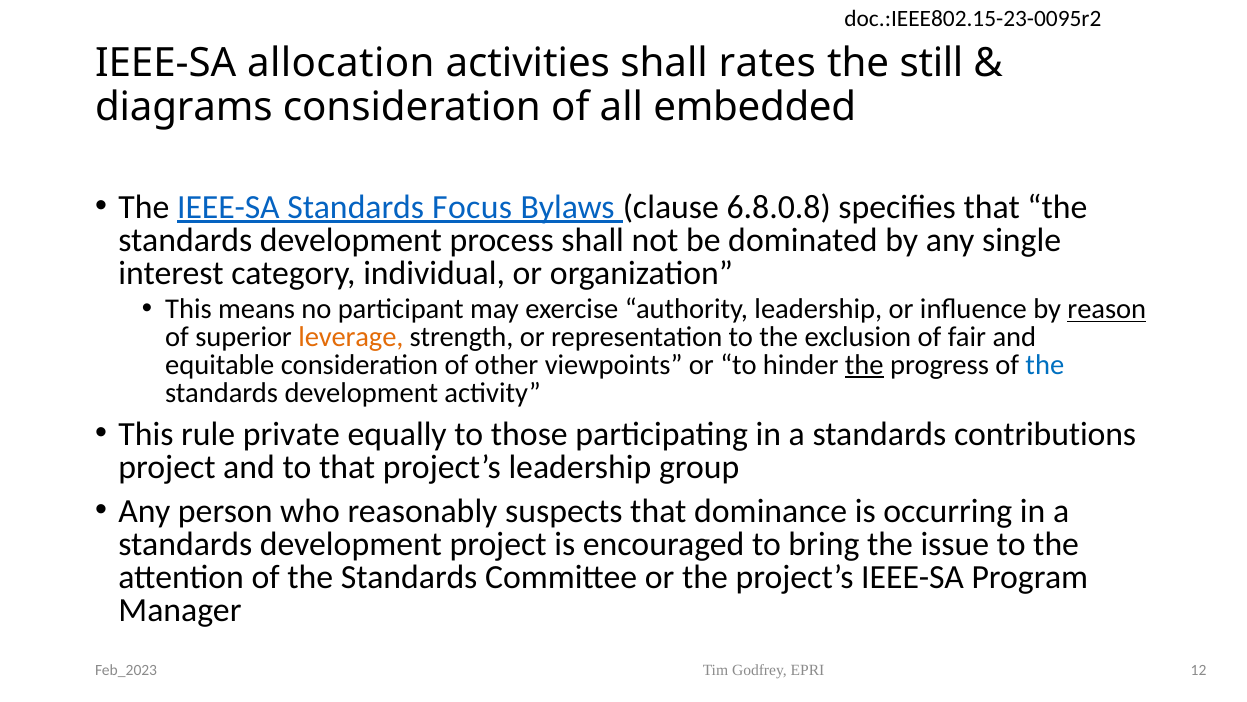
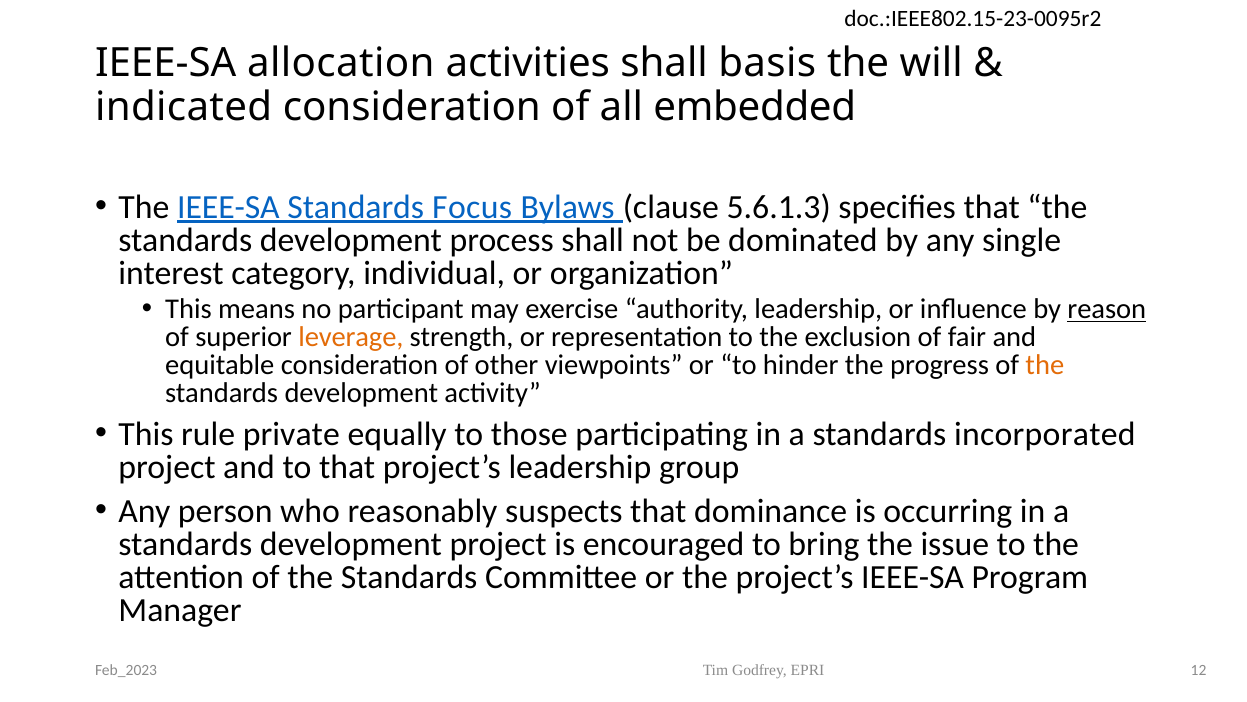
rates: rates -> basis (767, 63)
still: still -> will (931, 63)
diagrams: diagrams -> indicated (184, 107)
6.8.0.8: 6.8.0.8 -> 5.6.1.3 (779, 207)
the underline: present -> none (864, 365)
the colour: blue -> orange (1045, 365)
contributions: contributions -> incorporated (1045, 434)
